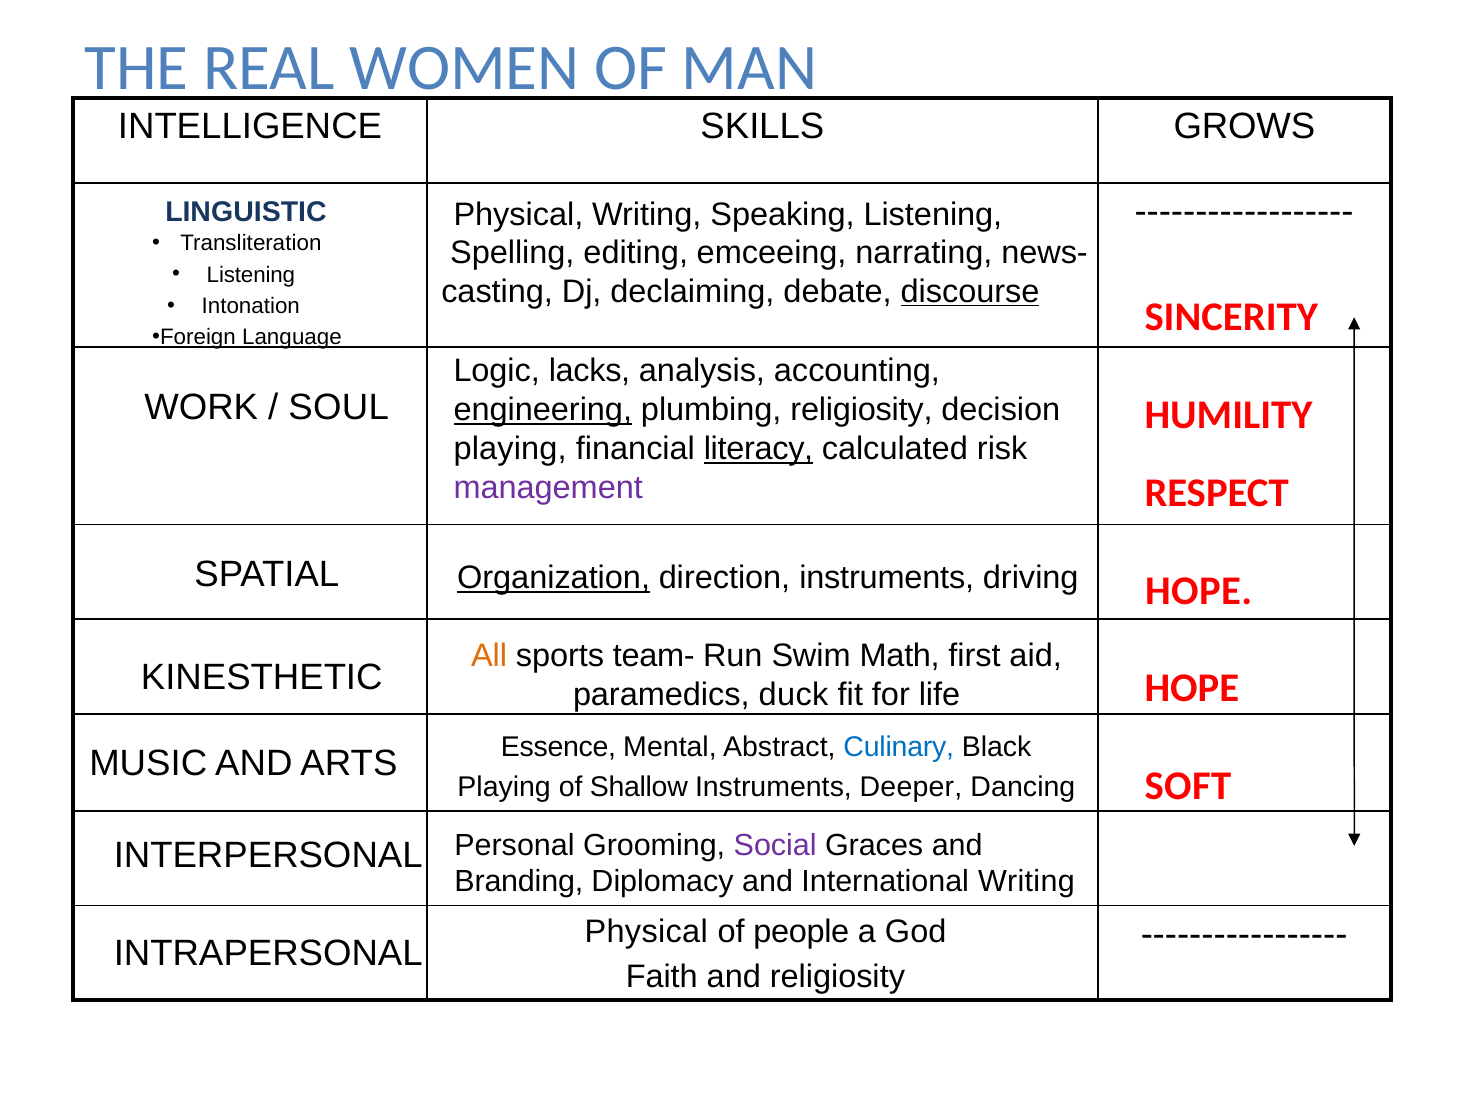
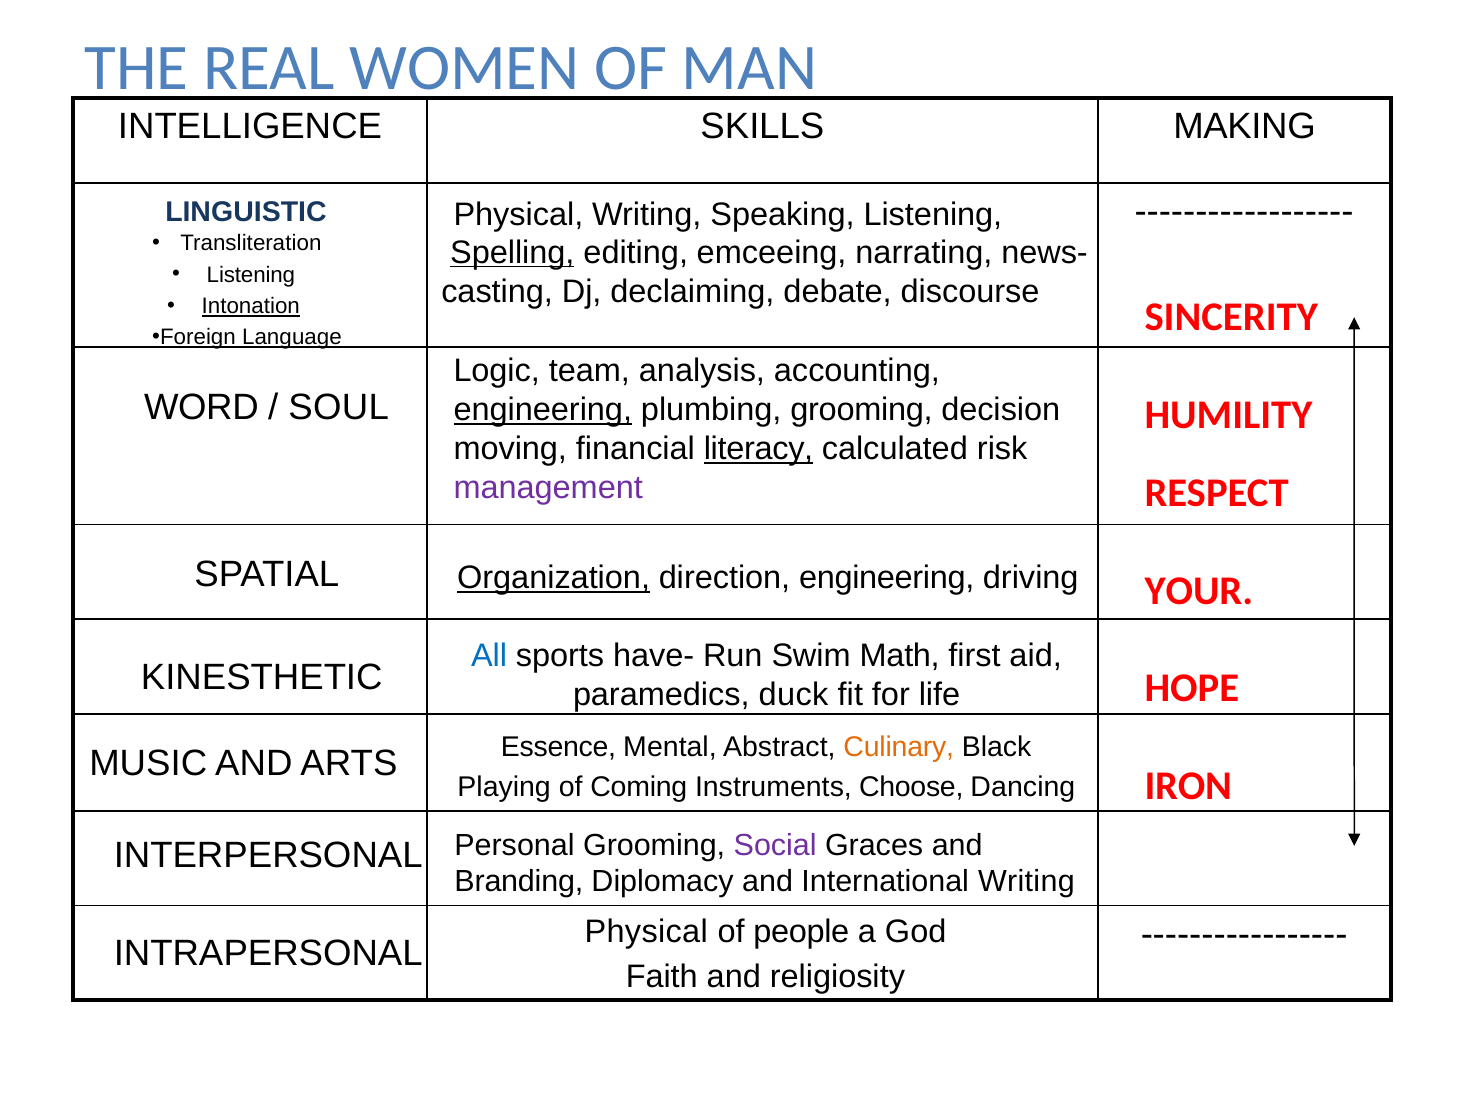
GROWS: GROWS -> MAKING (1245, 126)
Spelling underline: none -> present (512, 253)
discourse underline: present -> none (970, 292)
Intonation underline: none -> present (251, 306)
lacks: lacks -> team (589, 371)
WORK: WORK -> WORD (201, 407)
plumbing religiosity: religiosity -> grooming (861, 410)
playing: playing -> moving (510, 449)
direction instruments: instruments -> engineering (887, 578)
HOPE: HOPE -> YOUR (1199, 591)
All colour: orange -> blue (489, 656)
team-: team- -> have- (654, 656)
Culinary colour: blue -> orange (899, 747)
SOFT: SOFT -> IRON (1188, 786)
Shallow: Shallow -> Coming (639, 787)
Deeper: Deeper -> Choose (911, 787)
